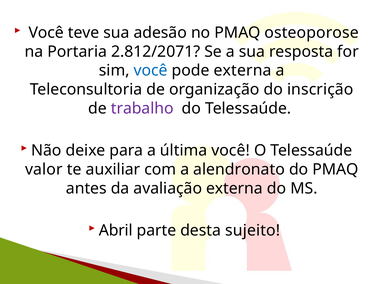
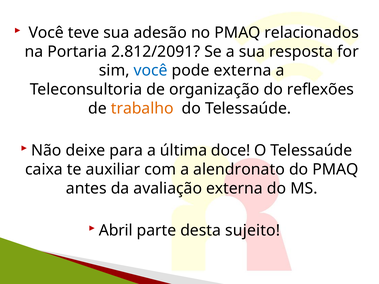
osteoporose: osteoporose -> relacionados (312, 33)
2.812/2071: 2.812/2071 -> 2.812/2091 (156, 52)
inscrição: inscrição -> reflexões (320, 90)
trabalho colour: purple -> orange (142, 108)
última você: você -> doce (231, 151)
valor: valor -> caixa (44, 170)
